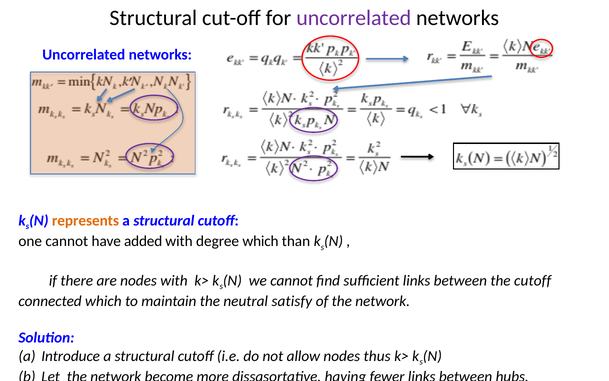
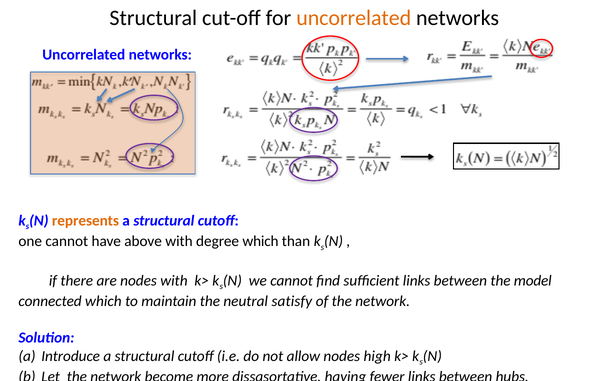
uncorrelated colour: purple -> orange (354, 18)
added: added -> above (143, 241)
the cutoff: cutoff -> model (533, 280)
thus: thus -> high (377, 356)
